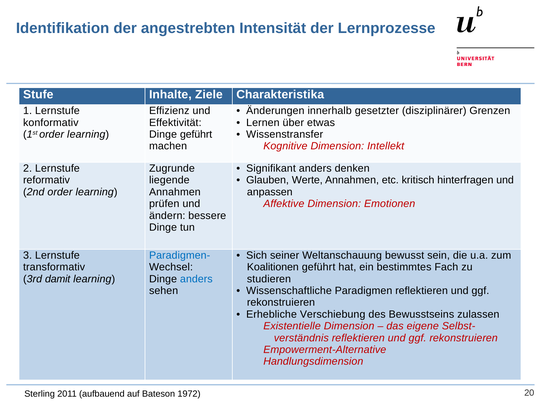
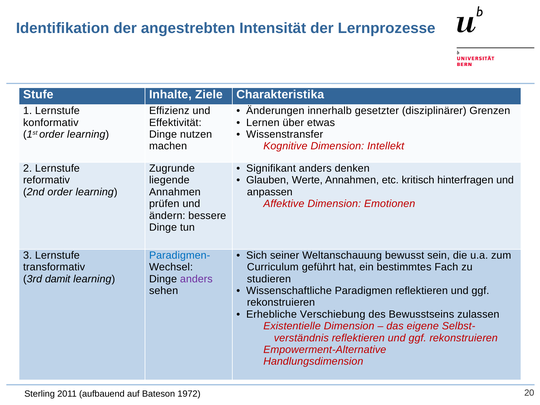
Dinge geführt: geführt -> nutzen (196, 134)
Koalitionen: Koalitionen -> Curriculum (273, 267)
anders colour: blue -> purple (196, 279)
